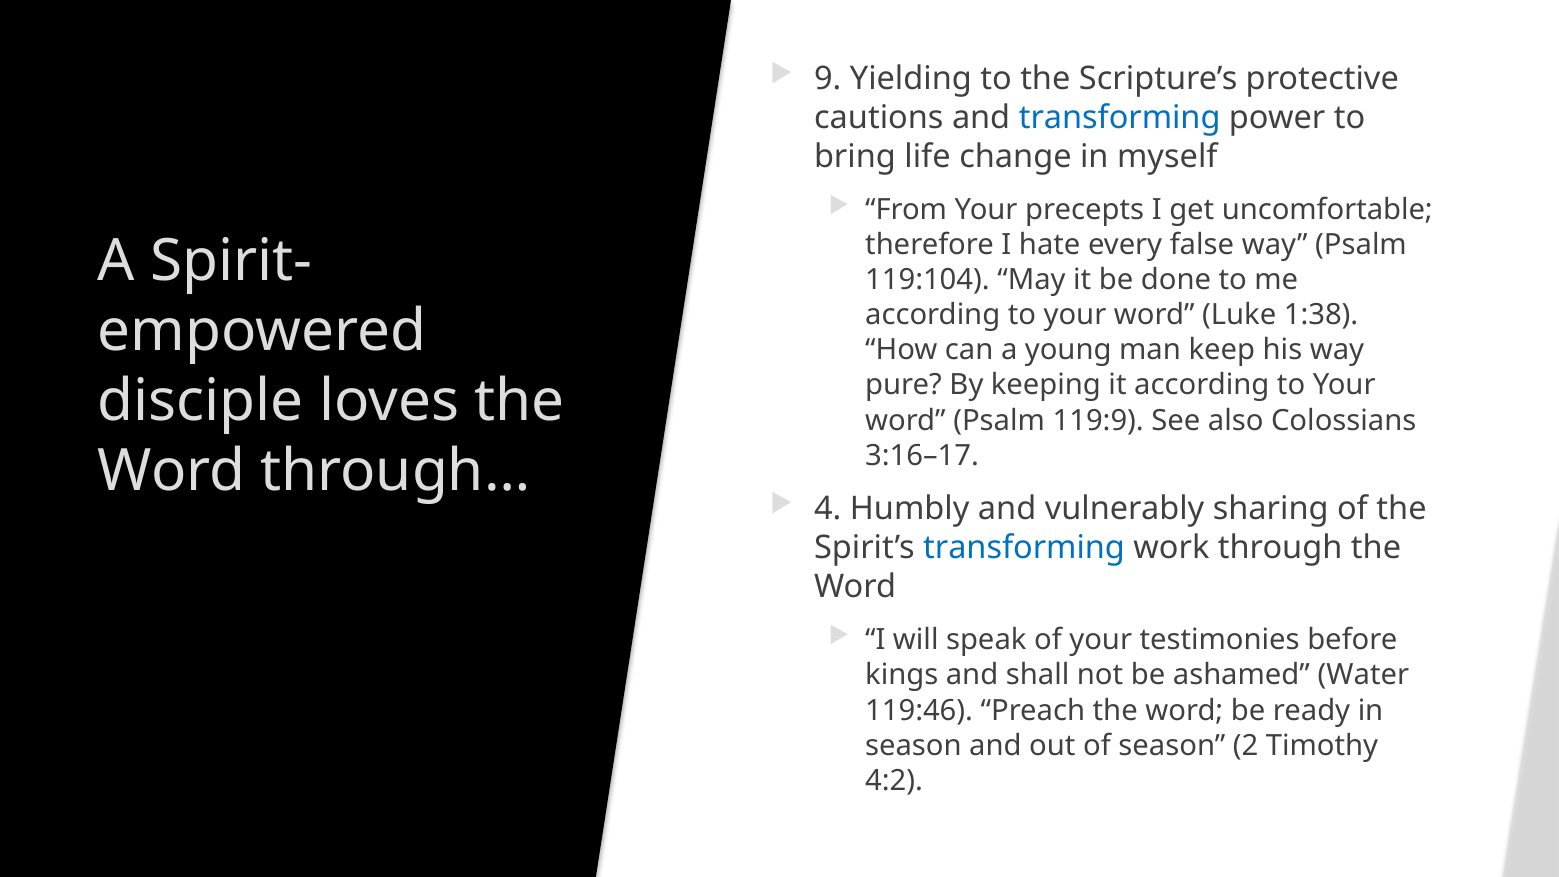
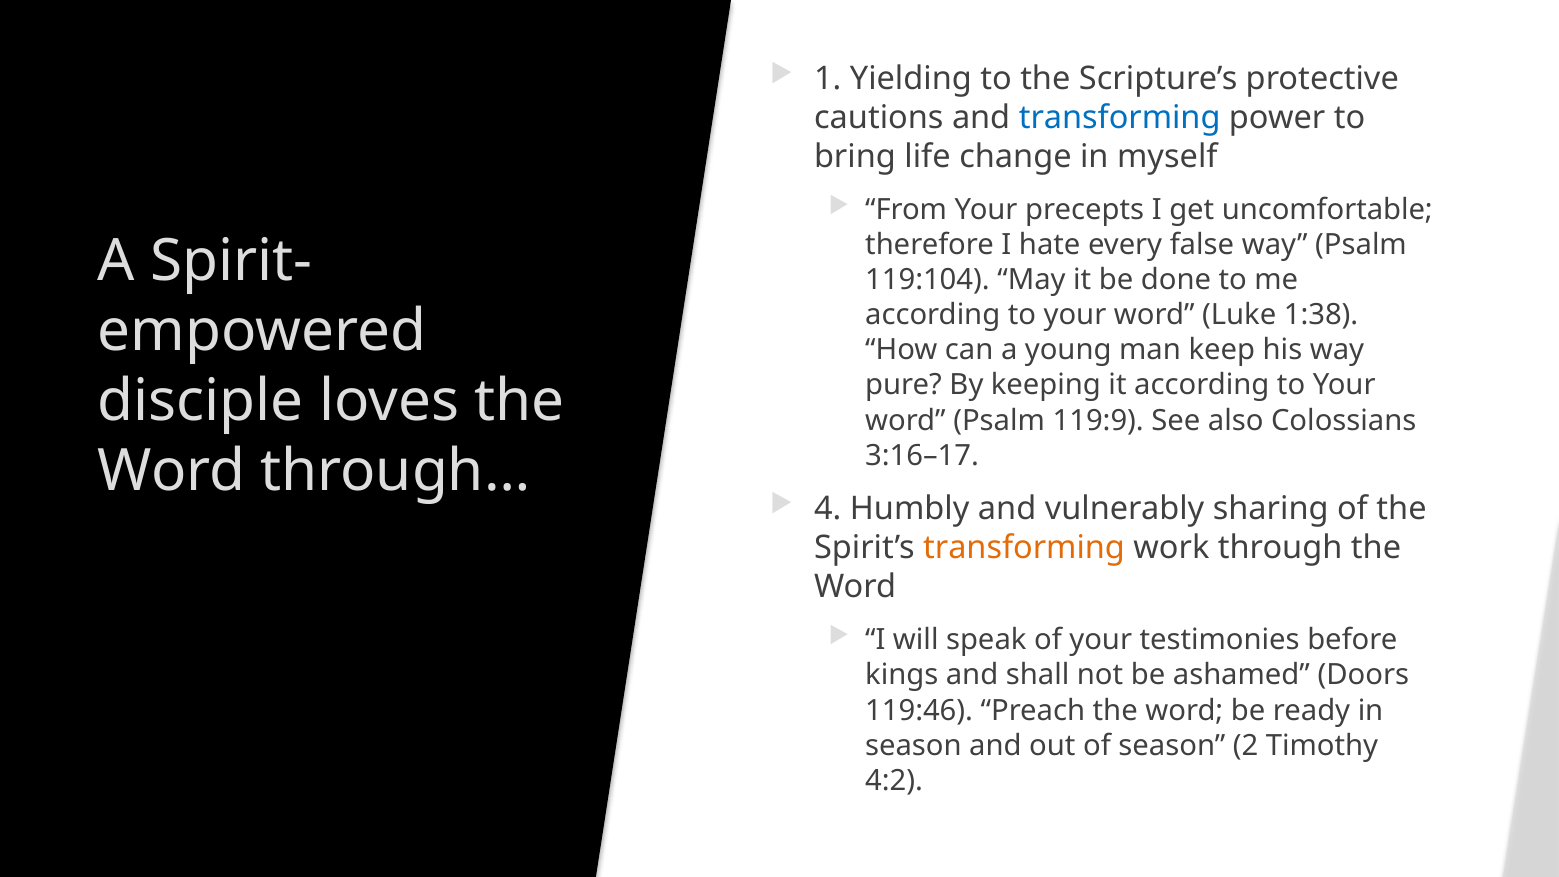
9: 9 -> 1 (828, 79)
transforming colour: blue -> orange (1024, 548)
Water: Water -> Doors (1363, 675)
